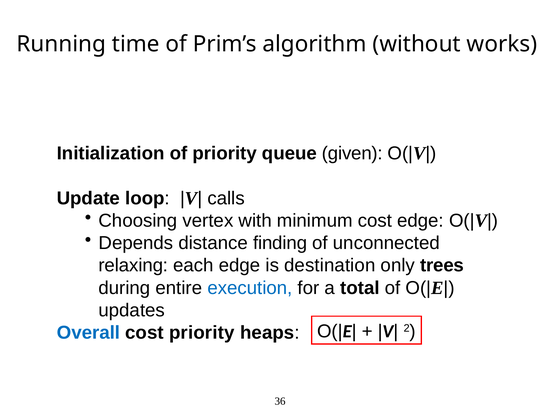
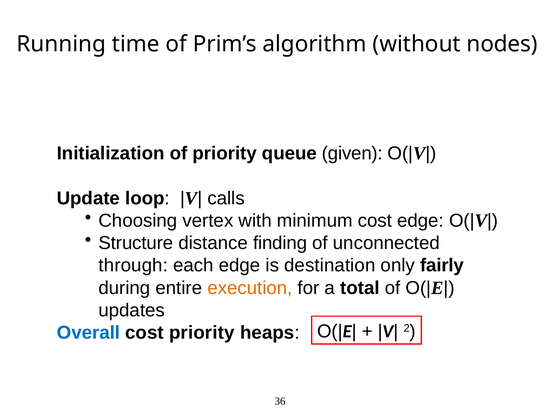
works: works -> nodes (502, 44)
Depends: Depends -> Structure (136, 243)
relaxing: relaxing -> through (133, 265)
trees: trees -> fairly (442, 265)
execution colour: blue -> orange (250, 288)
